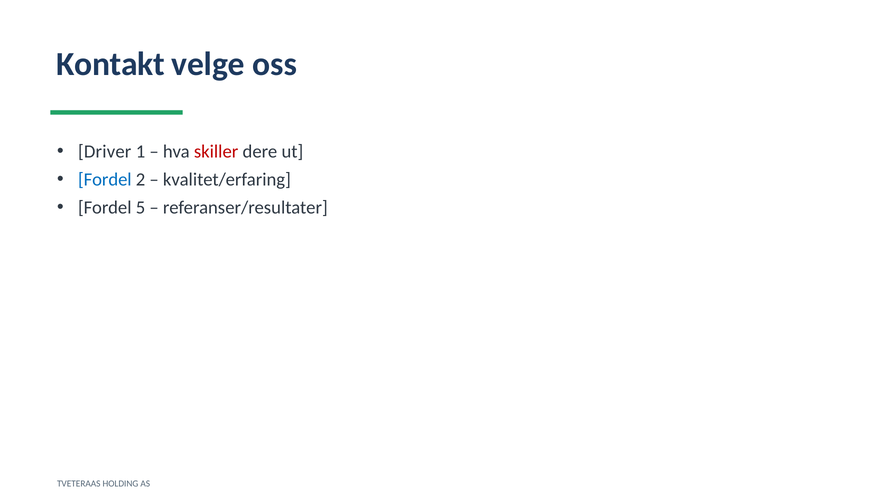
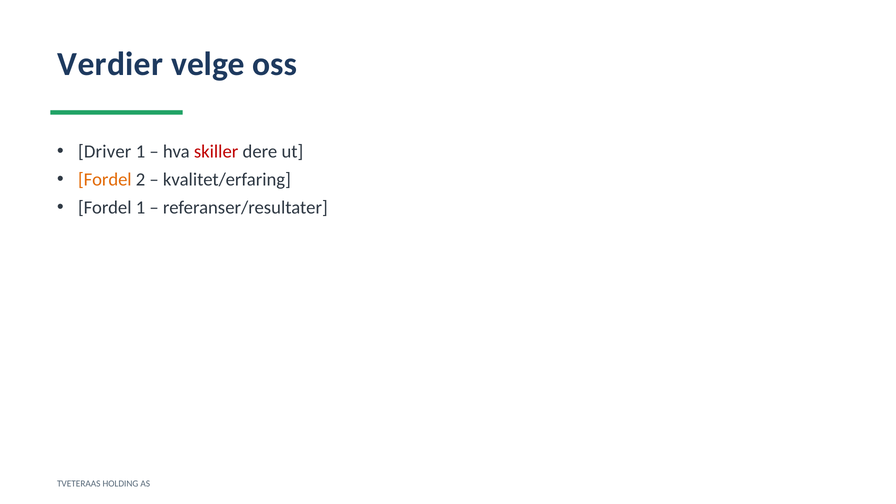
Kontakt: Kontakt -> Verdier (110, 64)
Fordel colour: blue -> orange (105, 180)
Fordel 5: 5 -> 1 (141, 208)
